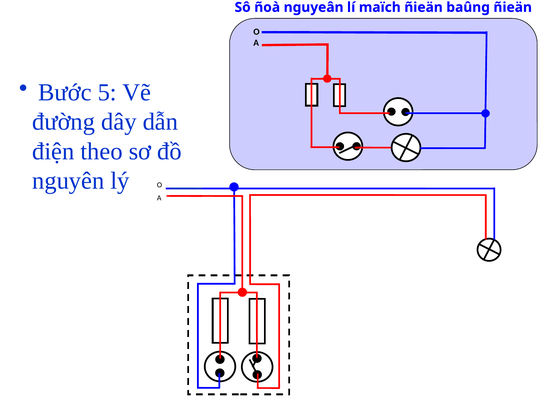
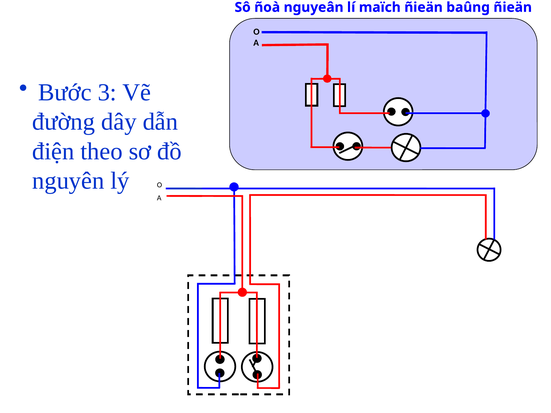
5: 5 -> 3 (107, 93)
